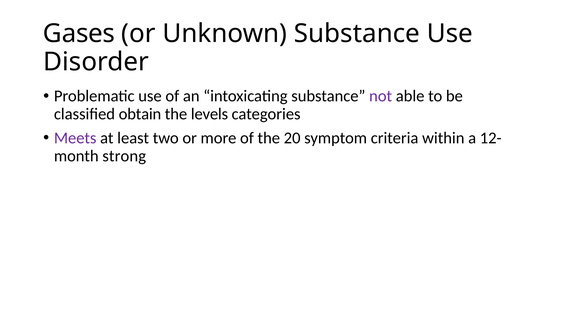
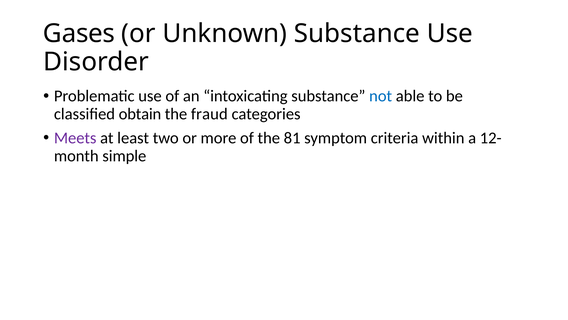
not colour: purple -> blue (381, 96)
levels: levels -> fraud (209, 114)
20: 20 -> 81 (292, 138)
strong: strong -> simple (124, 156)
